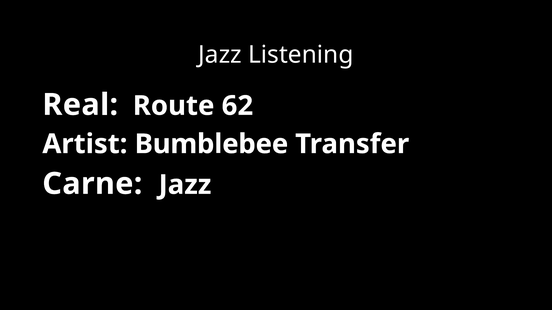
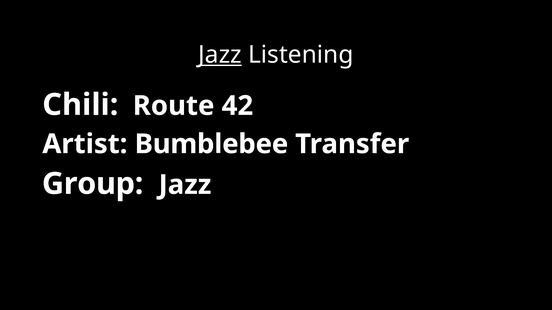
Jazz underline: none -> present (220, 55)
Real: Real -> Chili (80, 105)
62: 62 -> 42 (237, 106)
Carne: Carne -> Group (93, 184)
